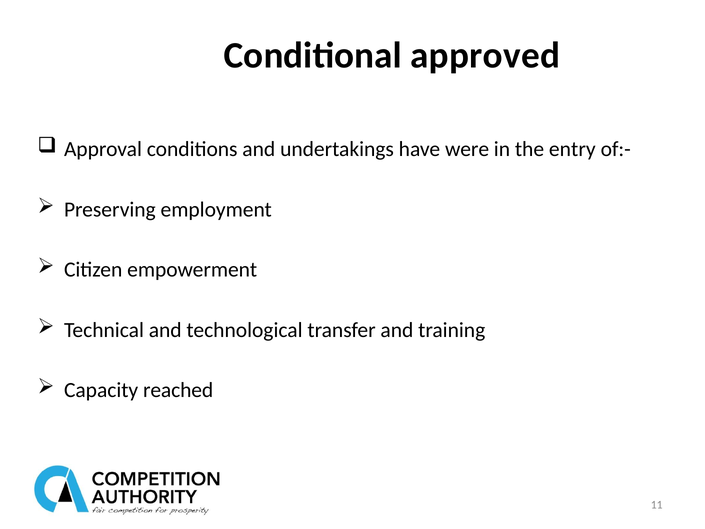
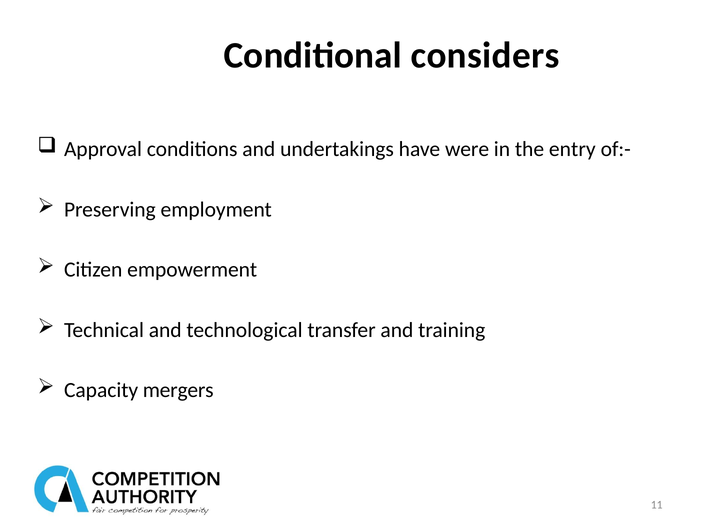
approved: approved -> considers (485, 56)
reached: reached -> mergers (178, 390)
